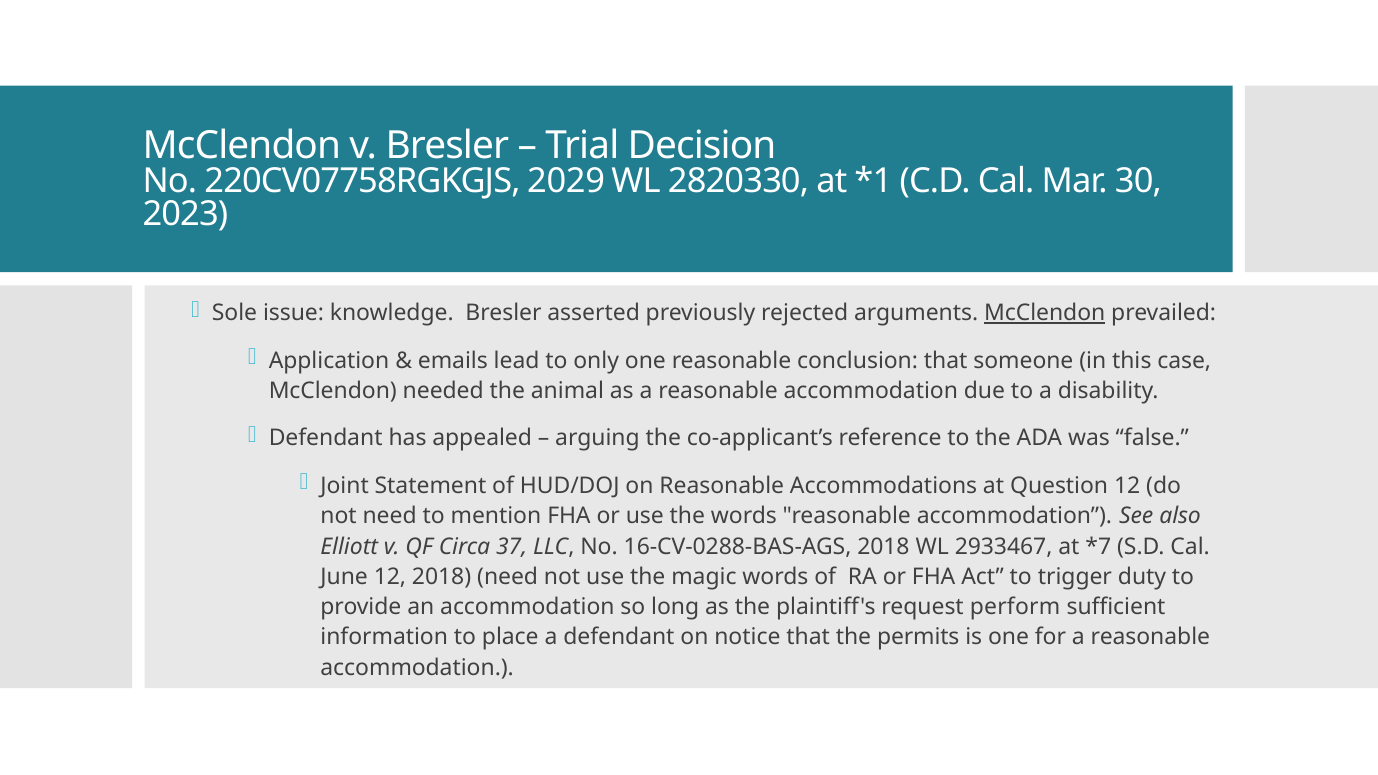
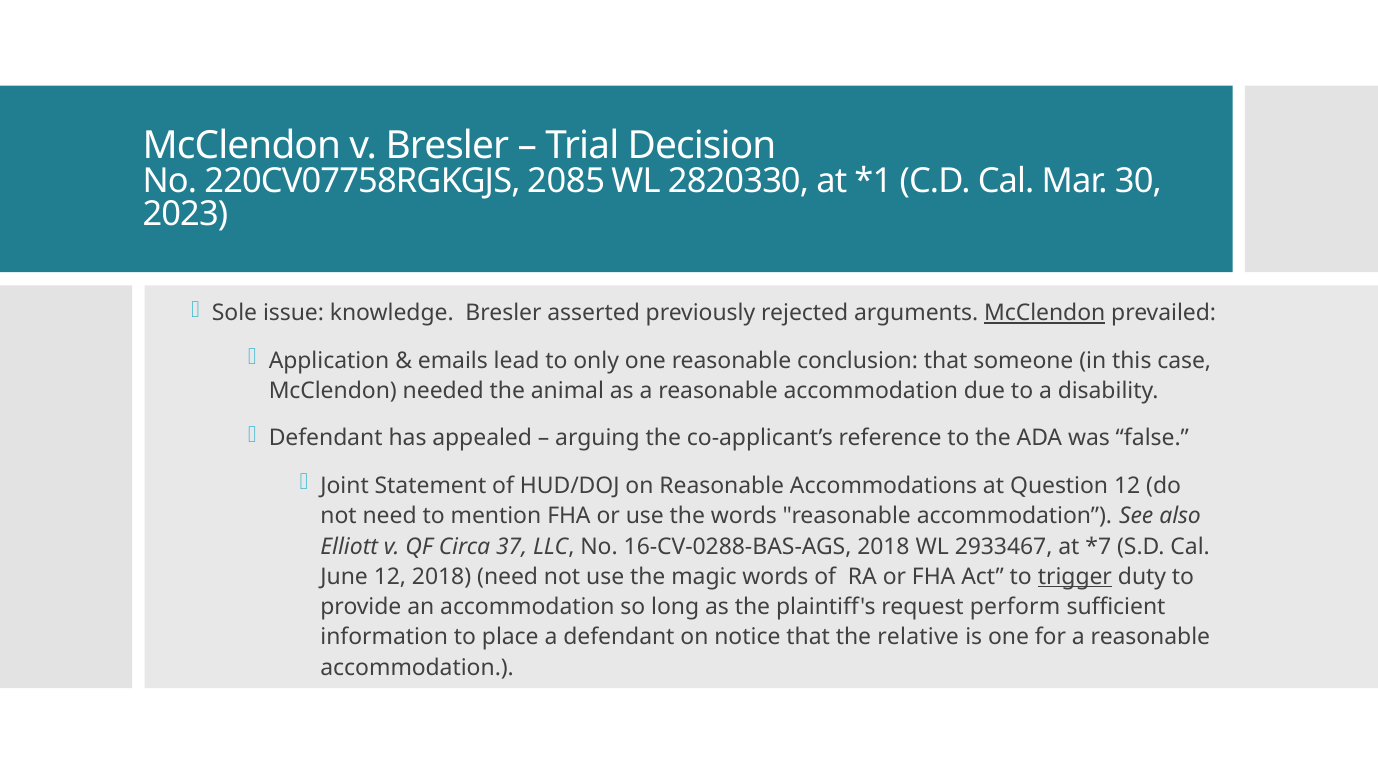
2029: 2029 -> 2085 (566, 181)
trigger underline: none -> present (1075, 577)
permits: permits -> relative (918, 637)
